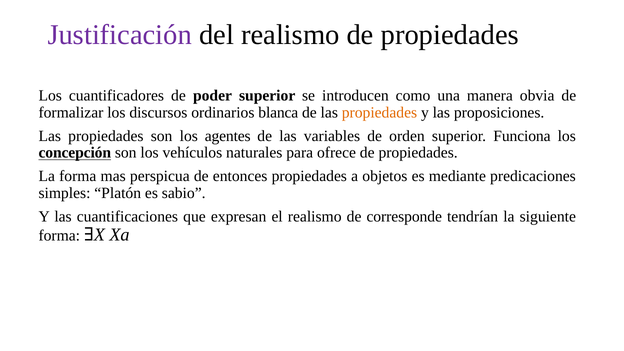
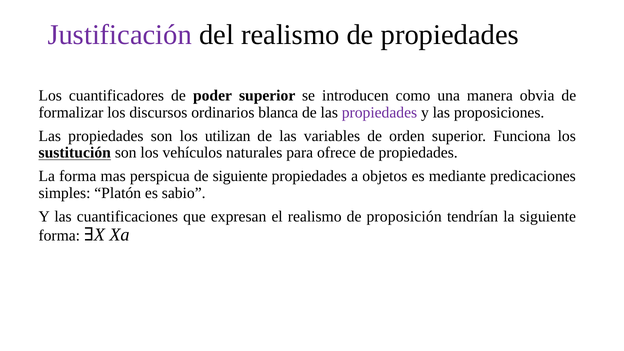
propiedades colour: orange -> purple (379, 113)
agentes: agentes -> utilizan (228, 136)
concepción: concepción -> sustitución (75, 153)
de entonces: entonces -> siguiente (240, 176)
corresponde: corresponde -> proposición (404, 216)
